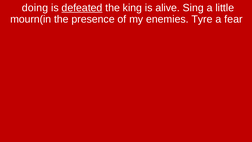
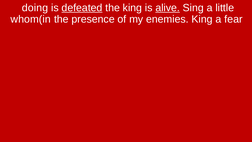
alive underline: none -> present (168, 8)
mourn(in: mourn(in -> whom(in (31, 19)
enemies Tyre: Tyre -> King (202, 19)
